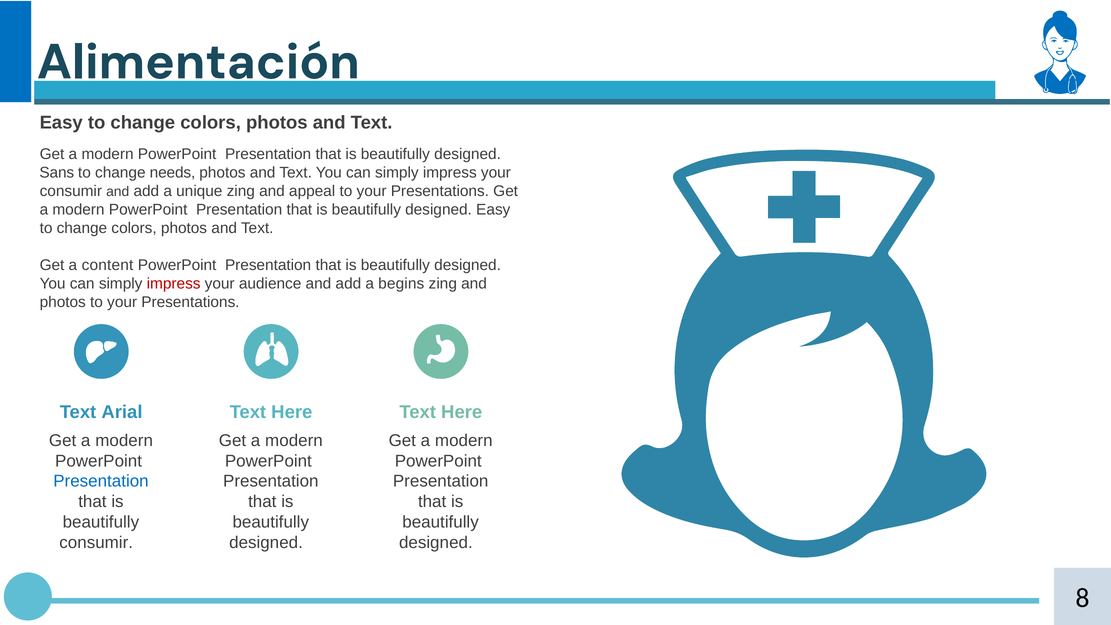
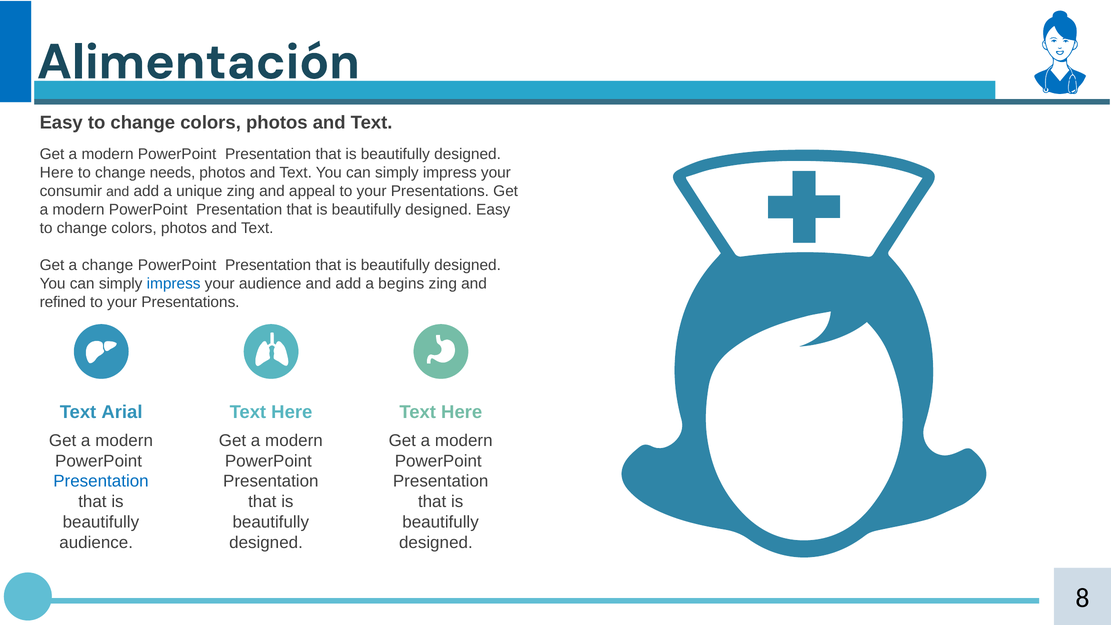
Sans: Sans -> Here (57, 172)
a content: content -> change (108, 265)
impress colour: red -> blue (174, 284)
photos: photos -> refined (63, 302)
consumir: consumir -> audience (96, 542)
